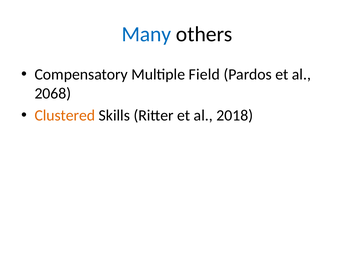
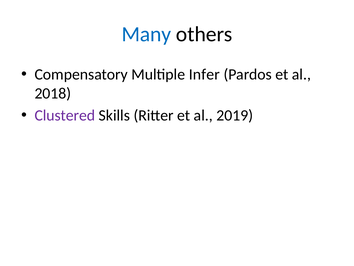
Field: Field -> Infer (204, 74)
2068: 2068 -> 2018 (53, 93)
Clustered colour: orange -> purple (65, 115)
2018: 2018 -> 2019 (235, 115)
